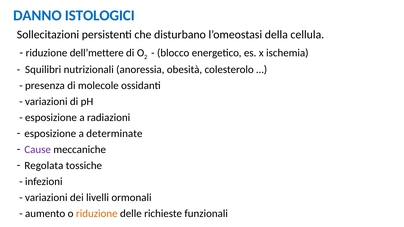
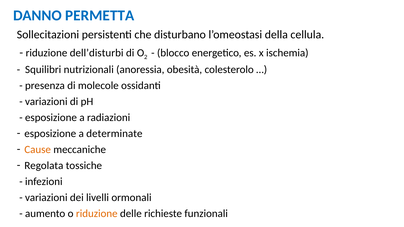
ISTOLOGICI: ISTOLOGICI -> PERMETTA (100, 15)
dell’mettere: dell’mettere -> dell’disturbi (97, 53)
Cause colour: purple -> orange (38, 150)
